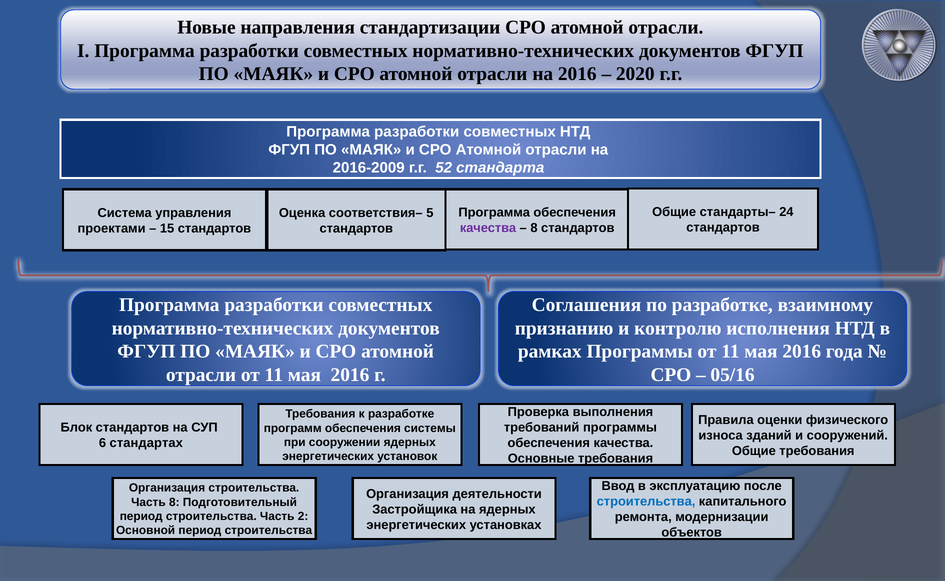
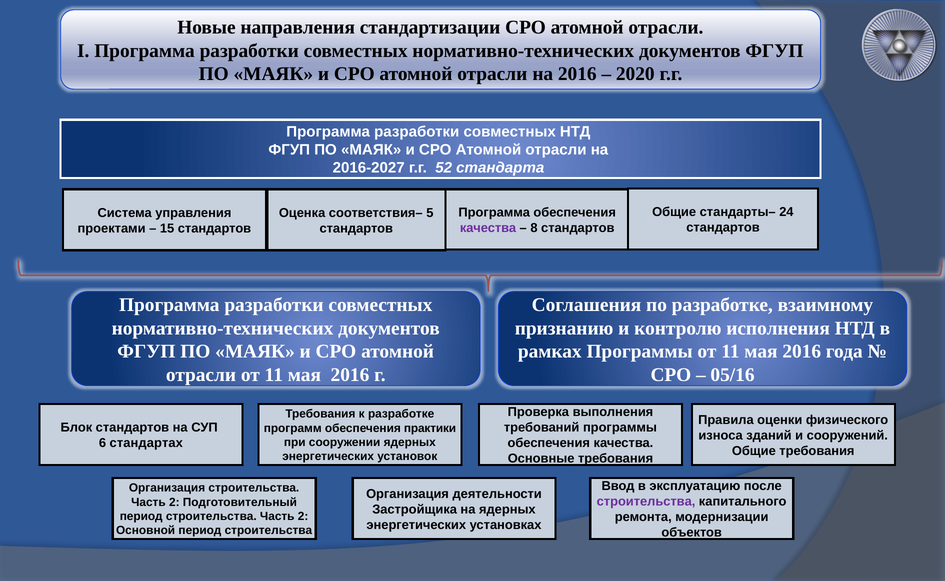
2016-2009: 2016-2009 -> 2016-2027 (369, 168)
системы: системы -> практики (430, 428)
строительства colour: blue -> purple (646, 501)
8: 8 -> 2 (174, 502)
